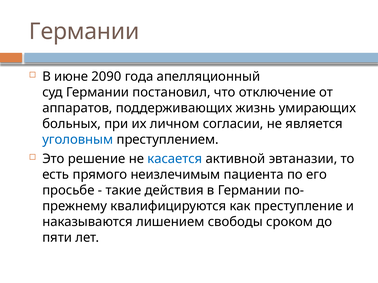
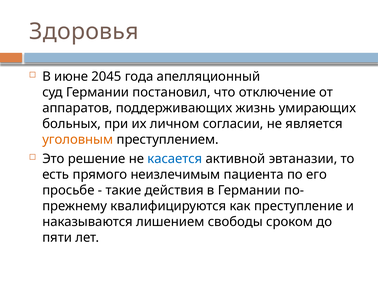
Германии: Германии -> Здоровья (84, 32)
2090: 2090 -> 2045 (106, 77)
уголовным colour: blue -> orange (78, 140)
